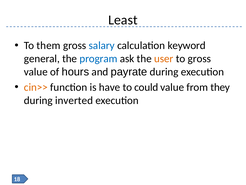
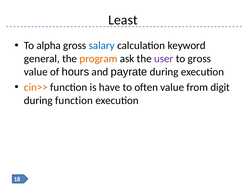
them: them -> alpha (49, 45)
program colour: blue -> orange (98, 59)
user colour: orange -> purple (164, 59)
could: could -> often (146, 87)
they: they -> digit (220, 87)
during inverted: inverted -> function (74, 100)
